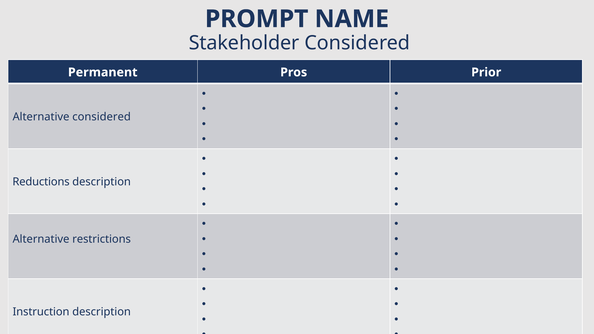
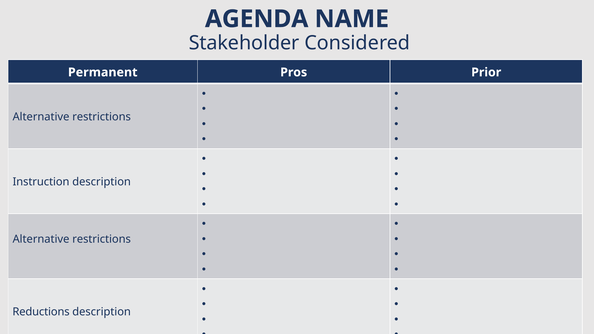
PROMPT: PROMPT -> AGENDA (257, 19)
considered: considered -> restrictions (102, 117)
Reductions: Reductions -> Instruction (41, 182)
Instruction: Instruction -> Reductions (41, 312)
